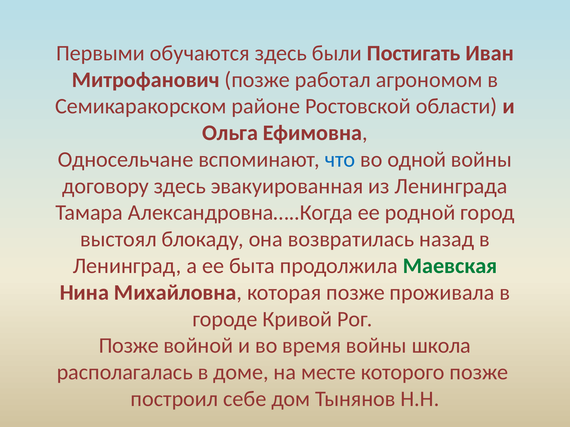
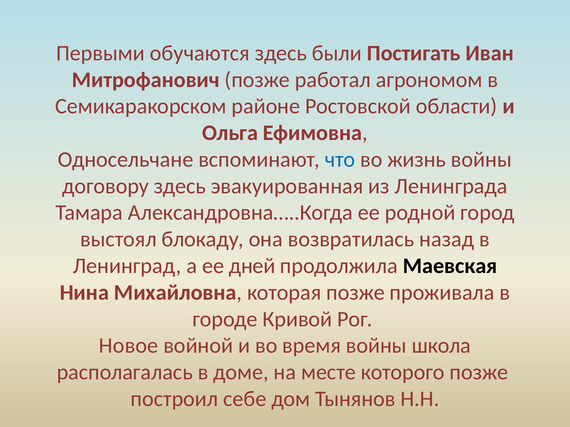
одной: одной -> жизнь (417, 160)
быта: быта -> дней (252, 266)
Маевская colour: green -> black (450, 266)
Позже: Позже -> Новое (129, 346)
